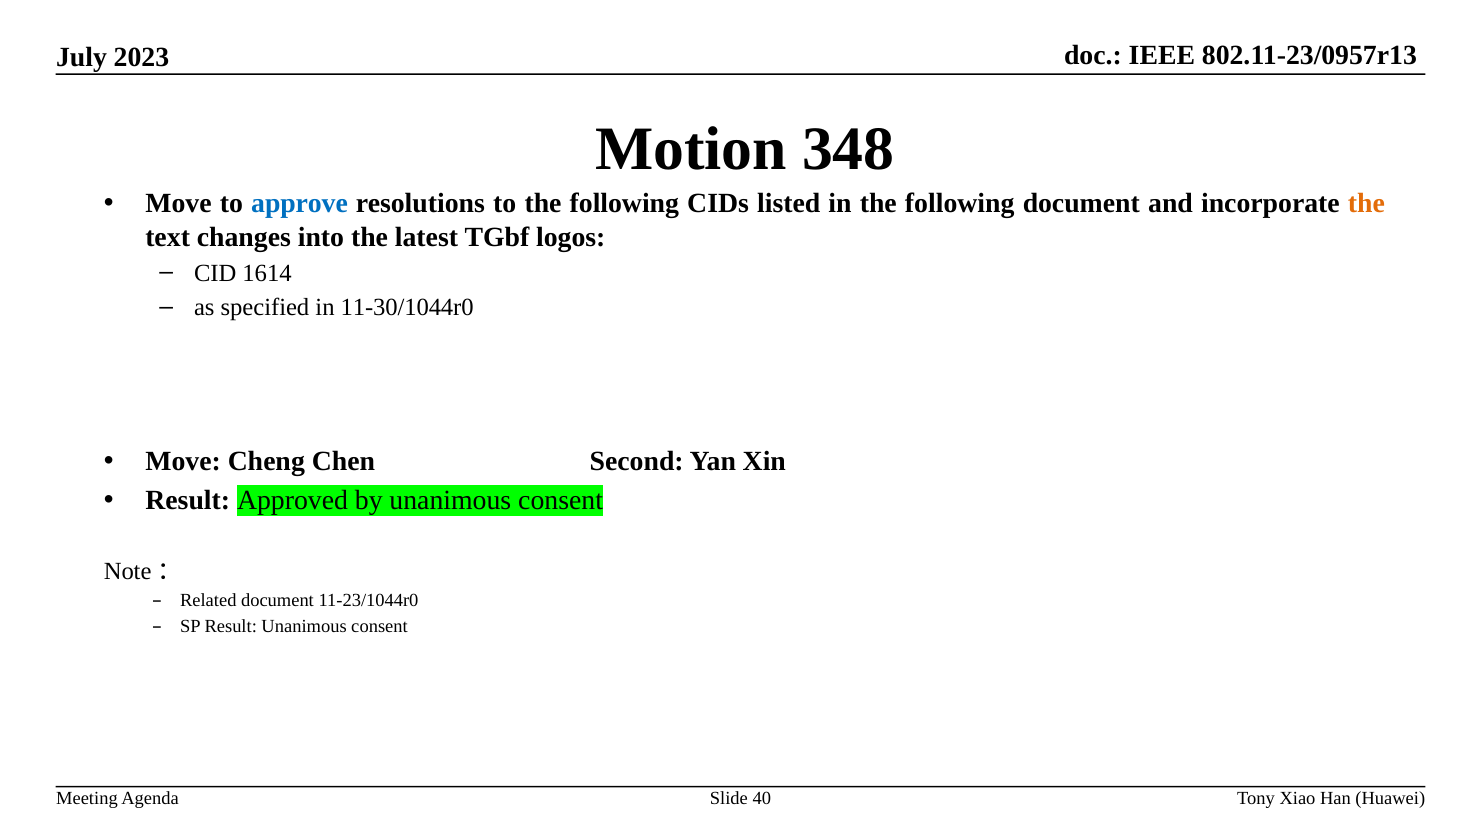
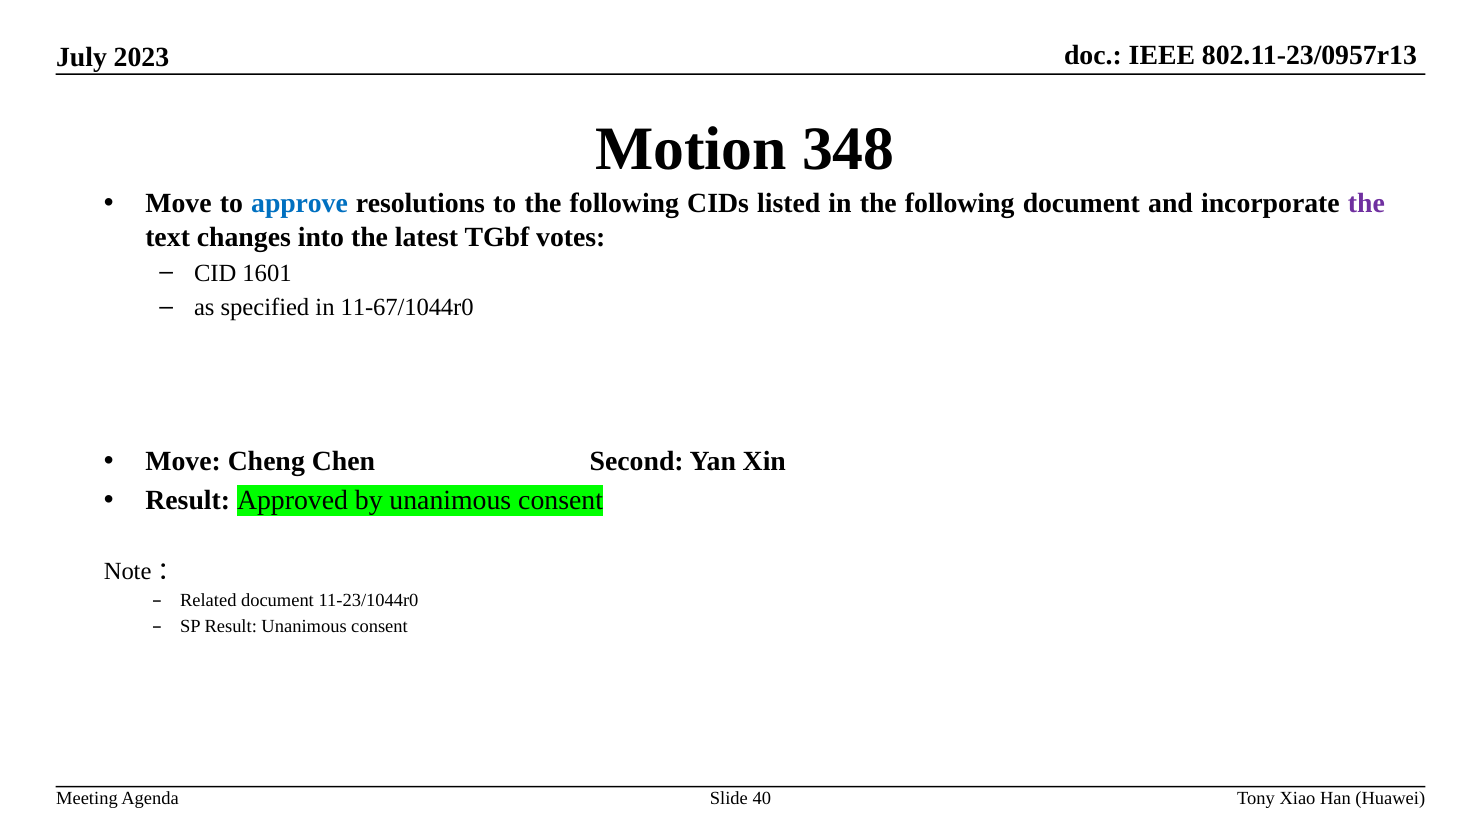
the colour: orange -> purple (1366, 204)
logos: logos -> votes (571, 237)
1614: 1614 -> 1601 (267, 273)
11-30/1044r0: 11-30/1044r0 -> 11-67/1044r0 (407, 308)
